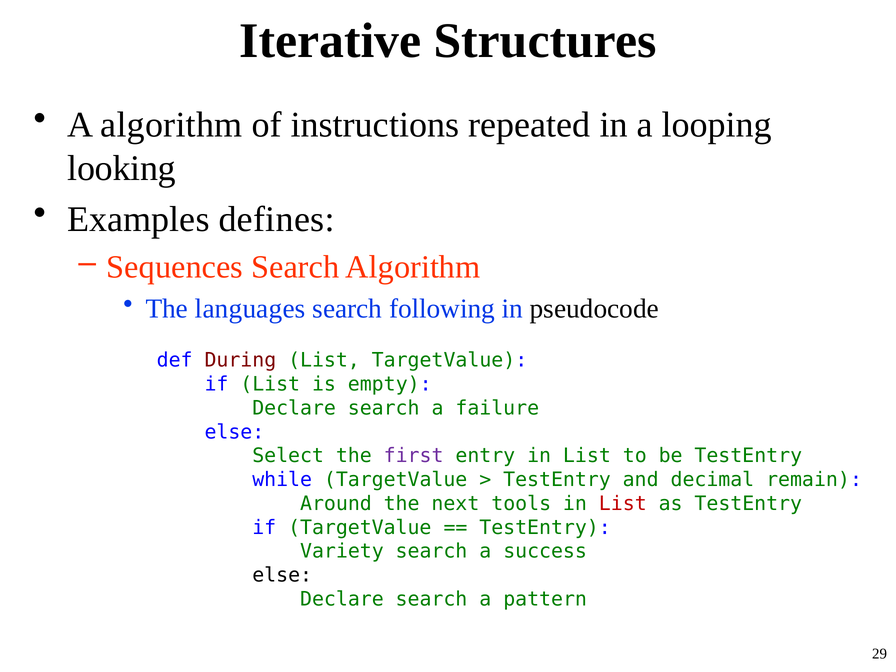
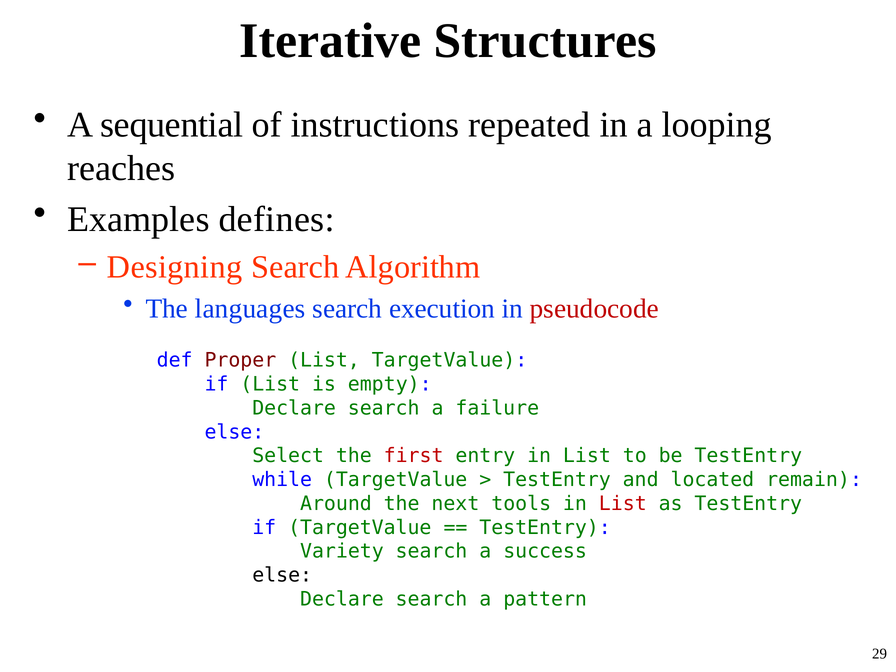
A algorithm: algorithm -> sequential (172, 125)
looking: looking -> reaches (121, 168)
Sequences: Sequences -> Designing (175, 267)
following: following -> execution (442, 309)
pseudocode colour: black -> red (594, 309)
During: During -> Proper (240, 360)
first colour: purple -> red (414, 456)
decimal: decimal -> located (712, 480)
